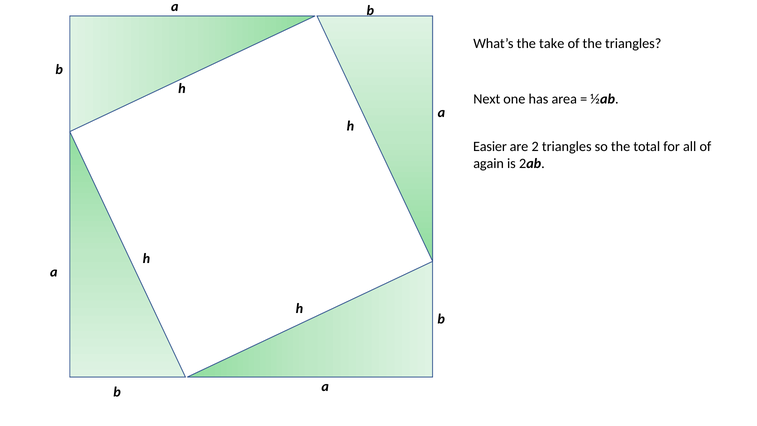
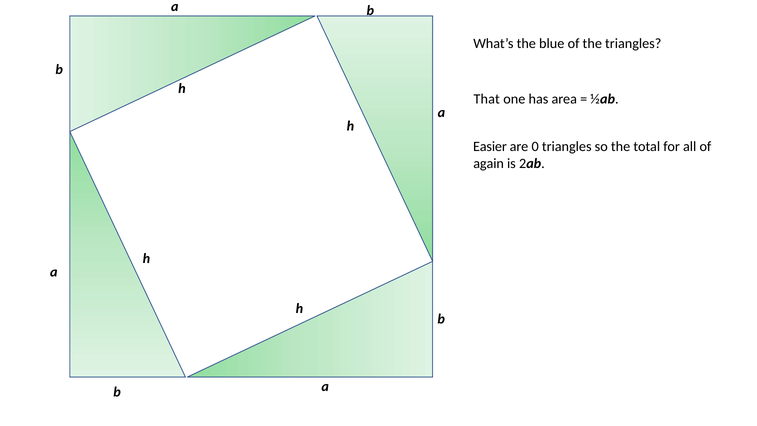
take: take -> blue (552, 44)
Next: Next -> That (487, 99)
2: 2 -> 0 (535, 147)
